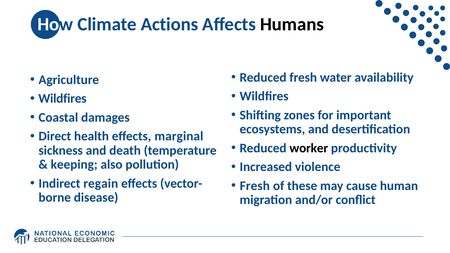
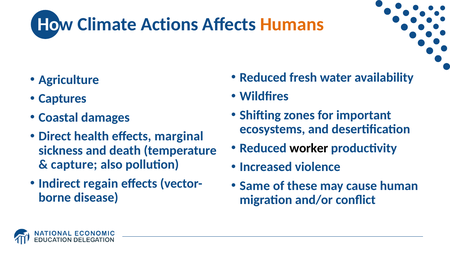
Humans colour: black -> orange (292, 24)
Wildfires: Wildfires -> Captures (62, 99)
keeping: keeping -> capture (74, 165)
Fresh: Fresh -> Same (255, 186)
